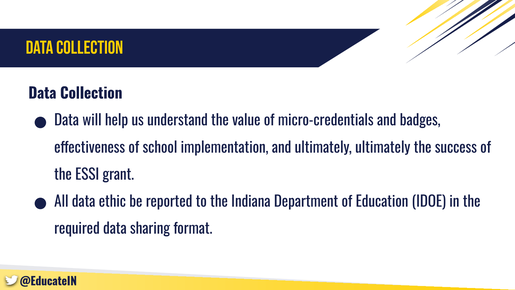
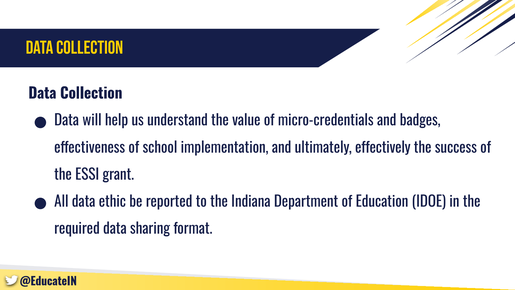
ultimately ultimately: ultimately -> effectively (383, 148)
